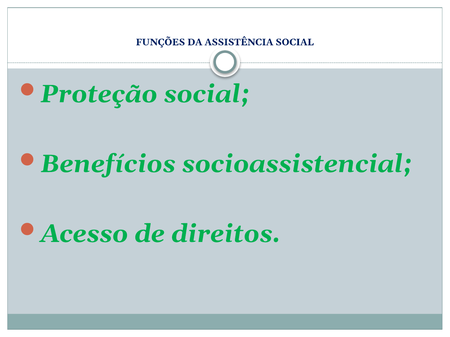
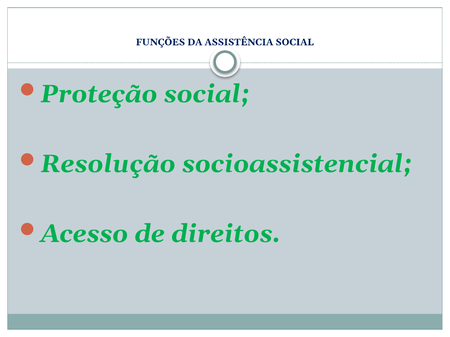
Benefícios: Benefícios -> Resolução (108, 164)
